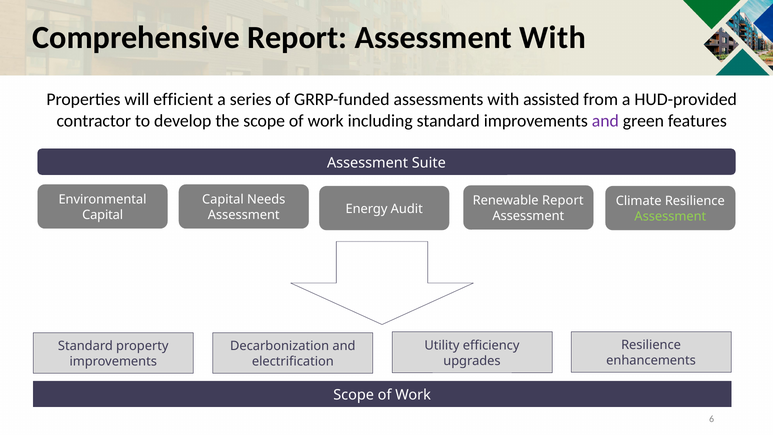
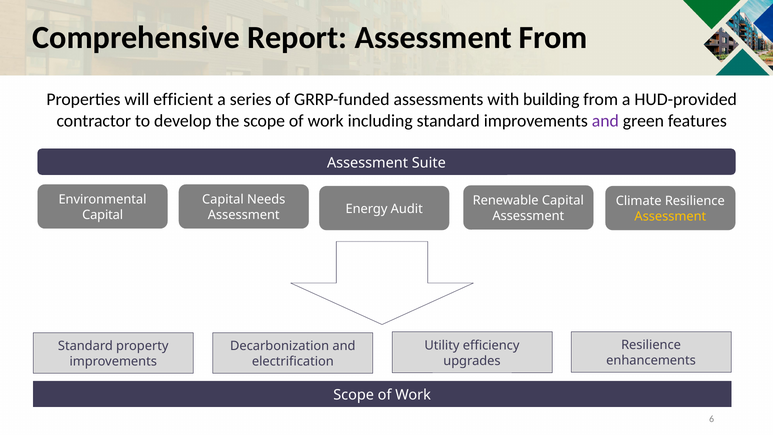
Assessment With: With -> From (553, 38)
assisted: assisted -> building (551, 100)
Renewable Report: Report -> Capital (563, 201)
Assessment colour: light green -> yellow (670, 217)
